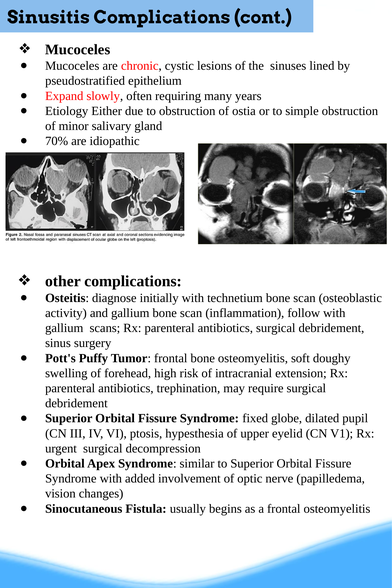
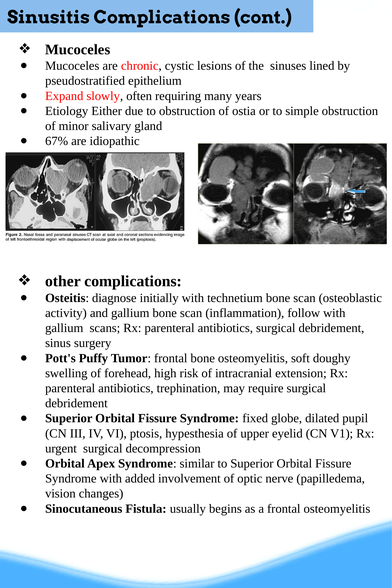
70%: 70% -> 67% (57, 141)
